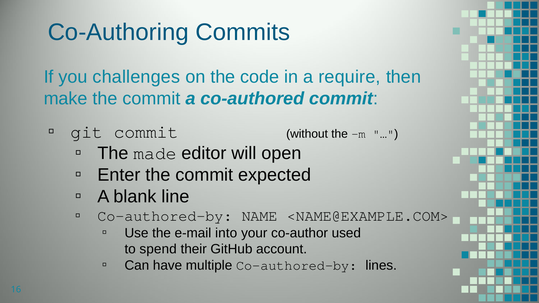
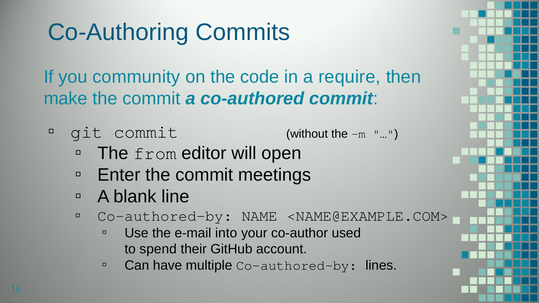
challenges: challenges -> community (136, 77)
made: made -> from (155, 153)
expected: expected -> meetings (275, 175)
